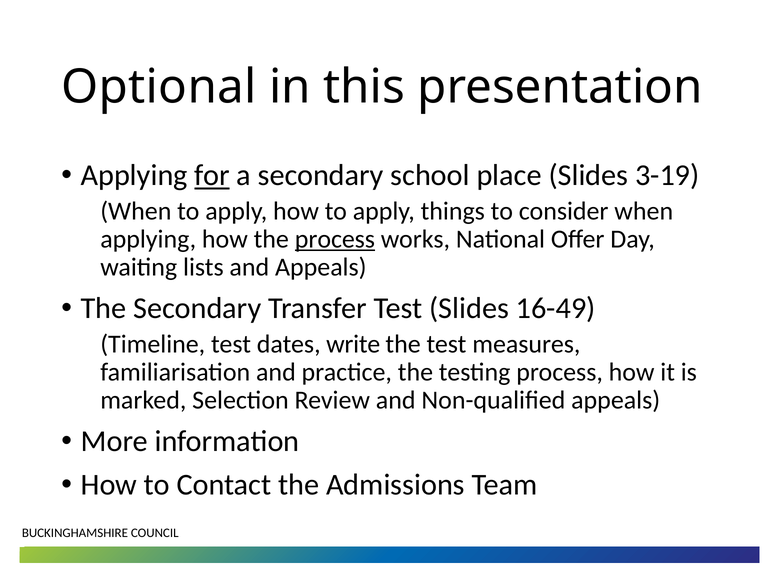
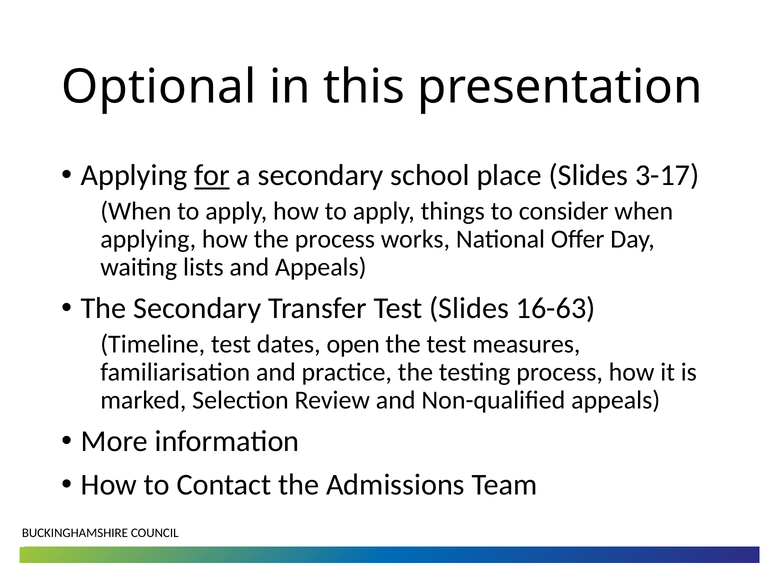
3-19: 3-19 -> 3-17 (667, 176)
process underline: present -> none (335, 239)
16-49: 16-49 -> 16-63 (556, 309)
write: write -> open (353, 344)
